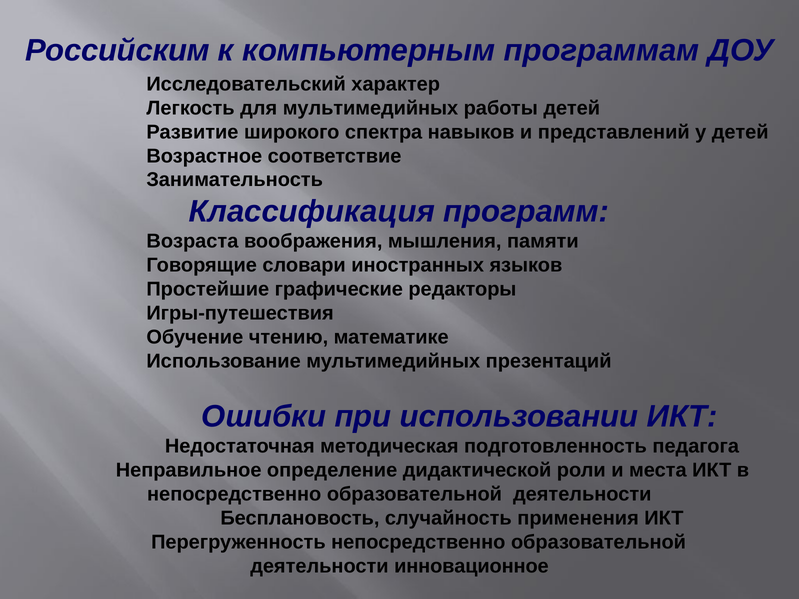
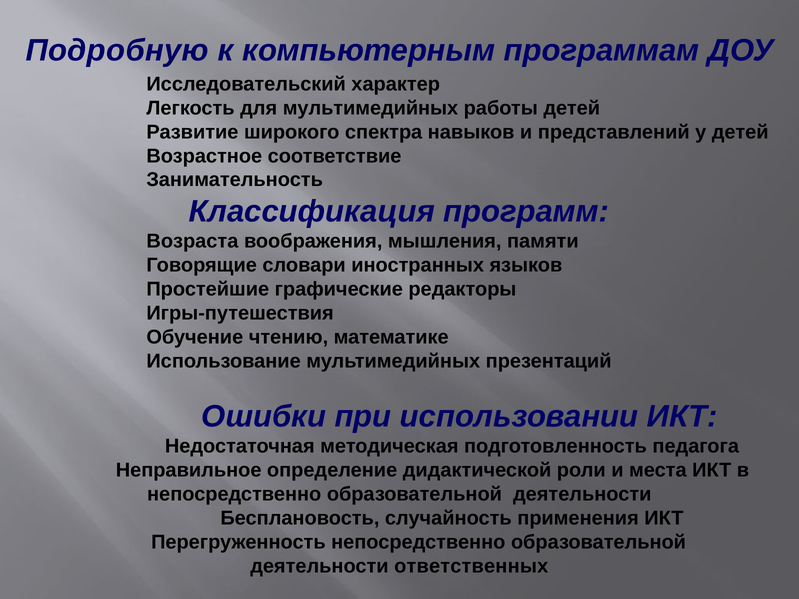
Российским: Российским -> Подробную (117, 50)
инновационное: инновационное -> ответственных (471, 566)
